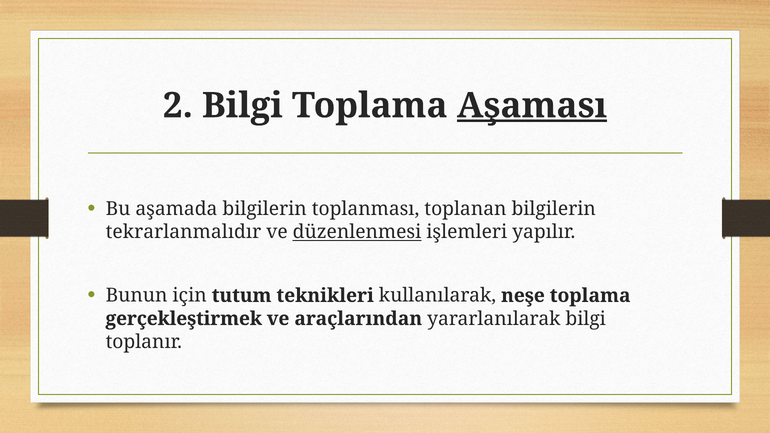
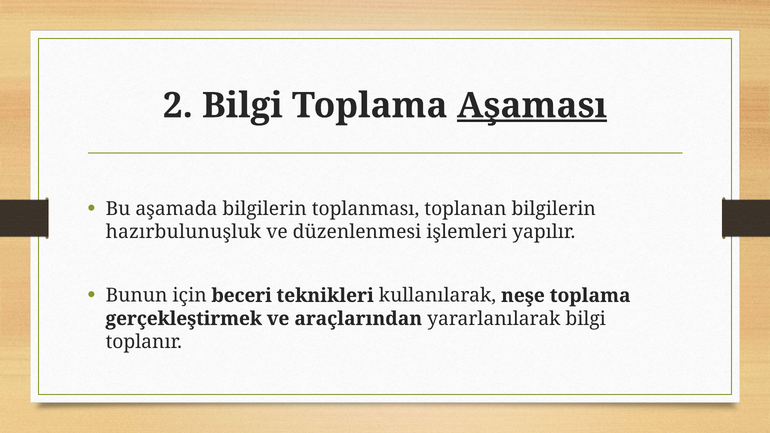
tekrarlanmalıdır: tekrarlanmalıdır -> hazırbulunuşluk (183, 232)
düzenlenmesi underline: present -> none (357, 232)
tutum: tutum -> beceri (242, 296)
